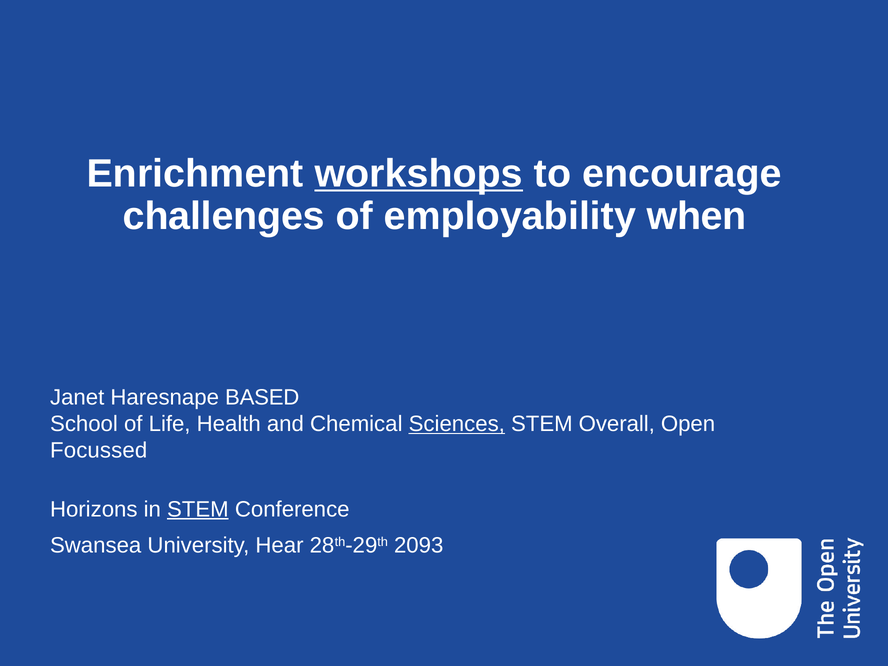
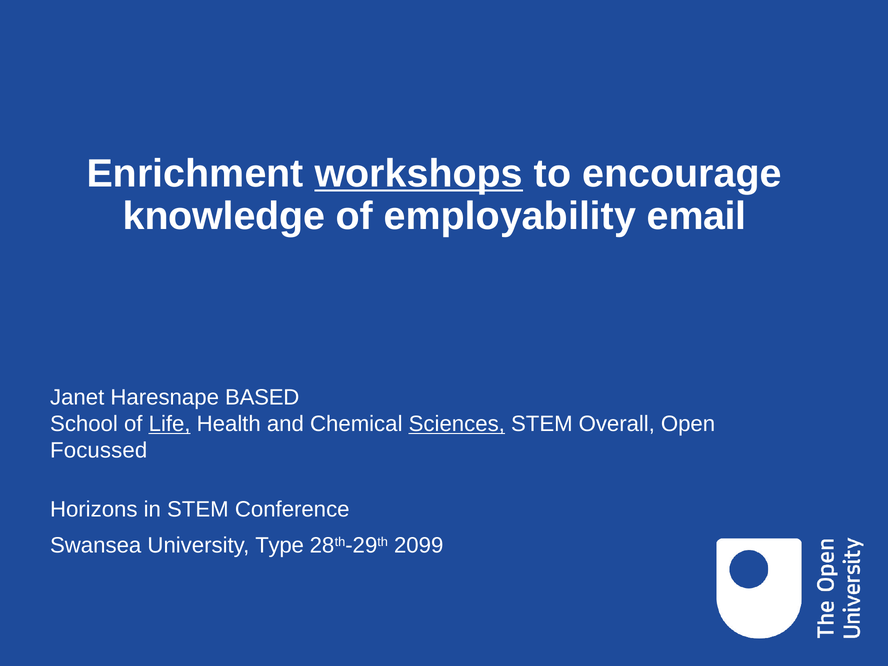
challenges: challenges -> knowledge (224, 216)
when: when -> email (697, 216)
Life underline: none -> present (170, 424)
STEM underline: present -> none (198, 509)
Hear: Hear -> Type (280, 546)
2093: 2093 -> 2099 (419, 546)
